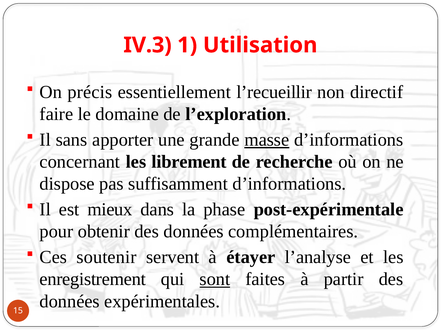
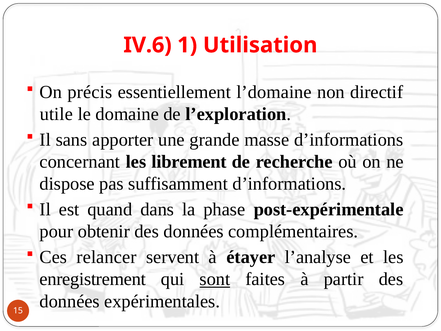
IV.3: IV.3 -> IV.6 (148, 45)
l’recueillir: l’recueillir -> l’domaine (274, 92)
faire: faire -> utile (56, 114)
masse underline: present -> none (267, 140)
mieux: mieux -> quand (110, 209)
soutenir: soutenir -> relancer (107, 257)
